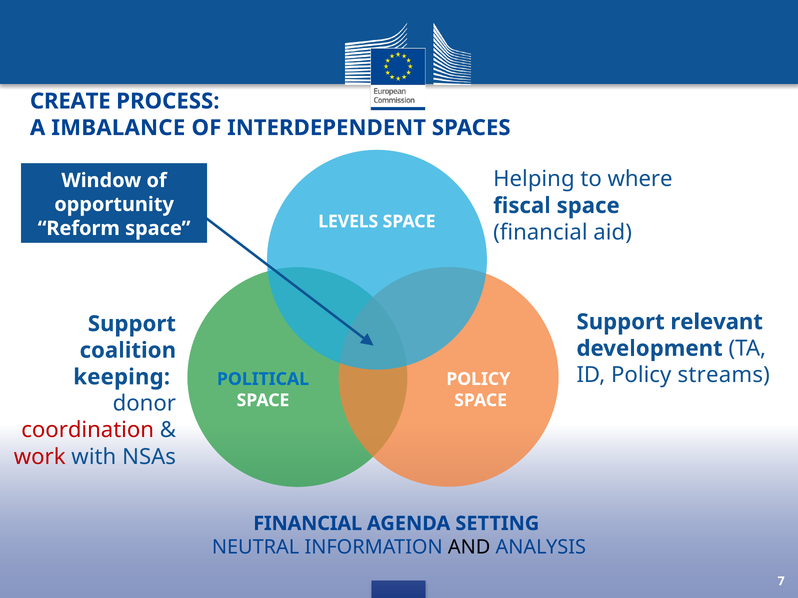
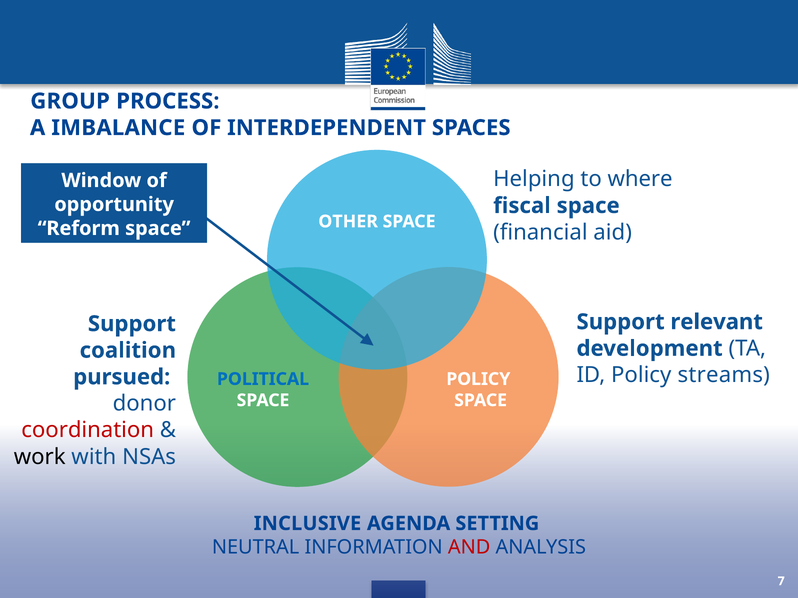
CREATE: CREATE -> GROUP (70, 101)
LEVELS: LEVELS -> OTHER (348, 222)
keeping: keeping -> pursued (122, 377)
work colour: red -> black (40, 457)
FINANCIAL: FINANCIAL -> INCLUSIVE (307, 524)
AND colour: black -> red (469, 548)
